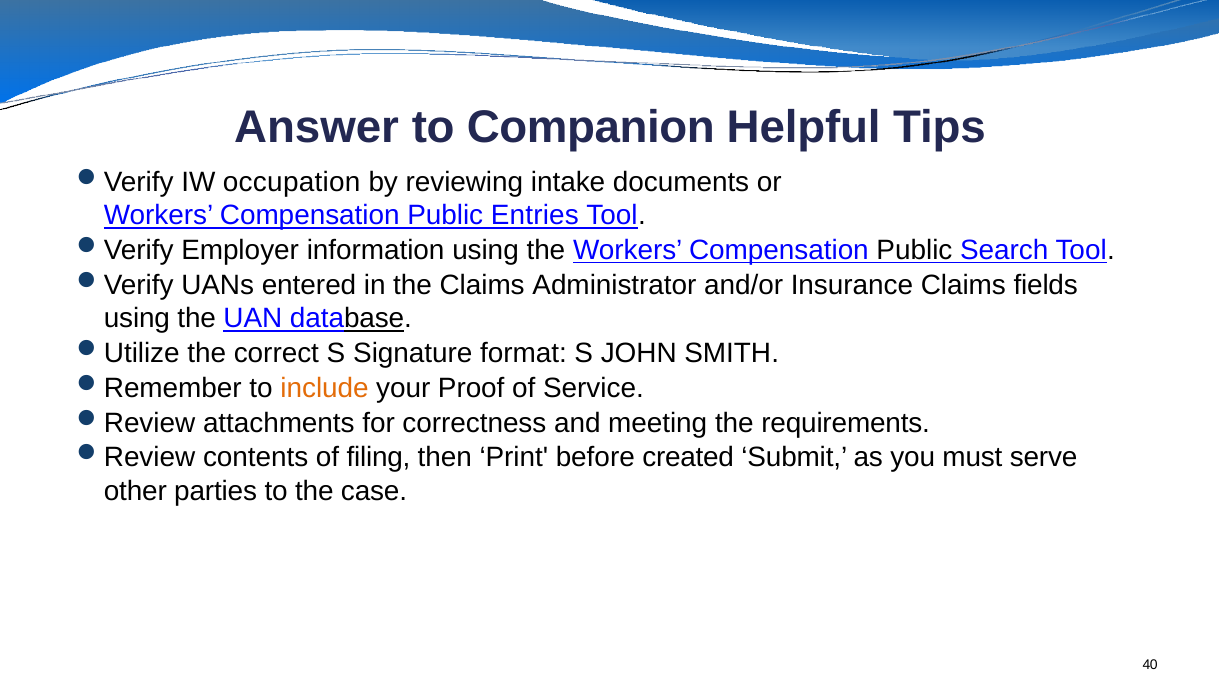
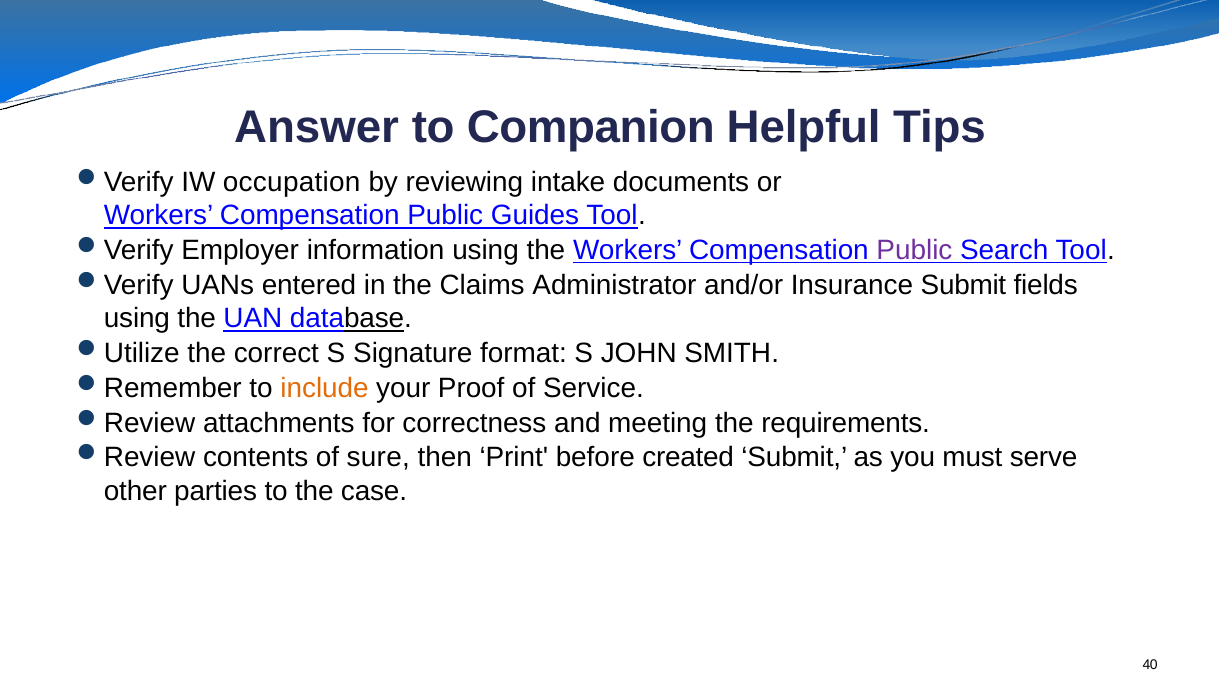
Entries: Entries -> Guides (535, 215)
Public colour: black -> purple (914, 250)
Insurance Claims: Claims -> Submit (963, 285)
filing: filing -> sure (378, 457)
